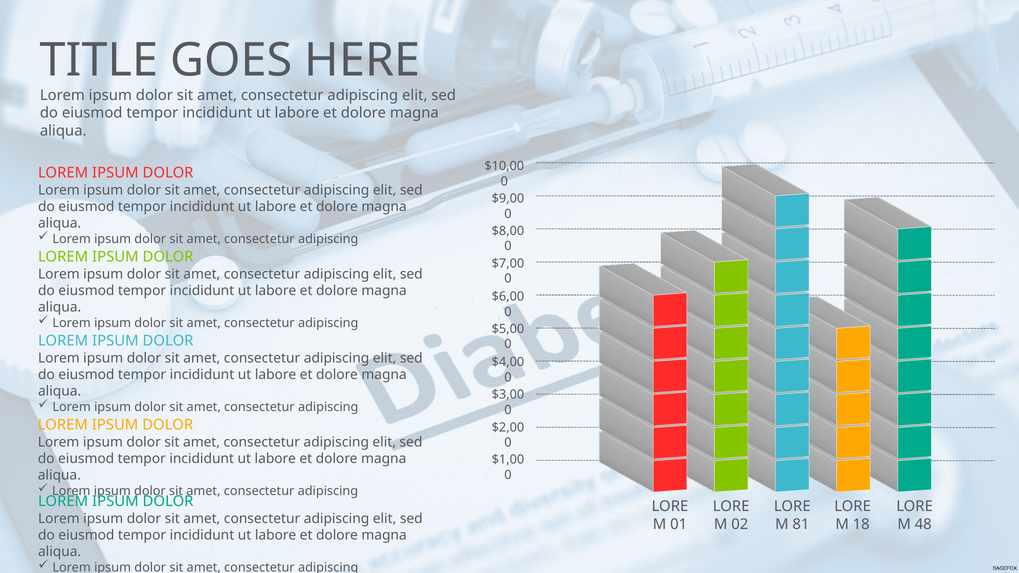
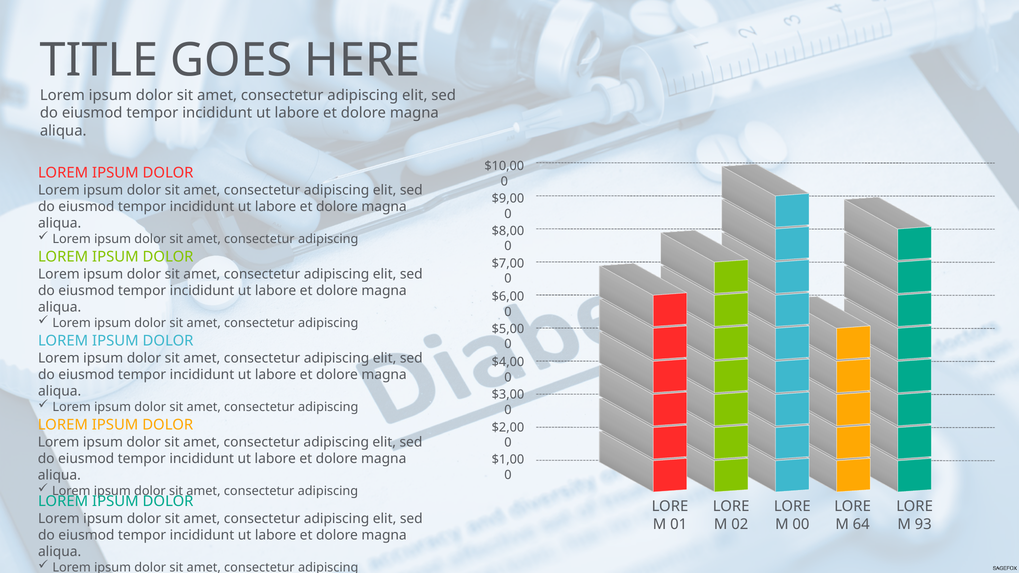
81: 81 -> 00 (801, 525)
18: 18 -> 64 (861, 525)
48: 48 -> 93 (923, 525)
